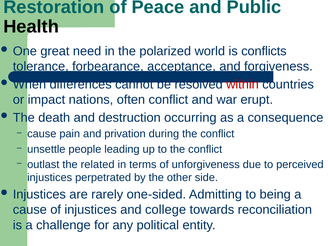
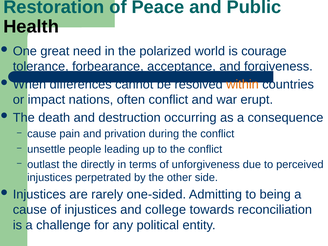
conflicts: conflicts -> courage (264, 51)
within colour: red -> orange (242, 84)
related: related -> directly (98, 164)
